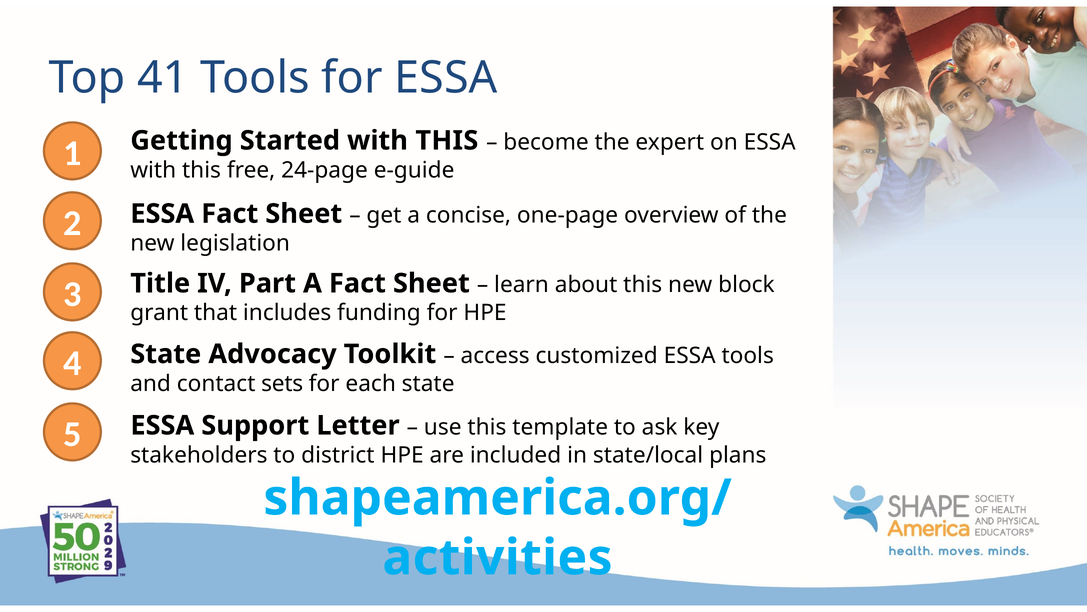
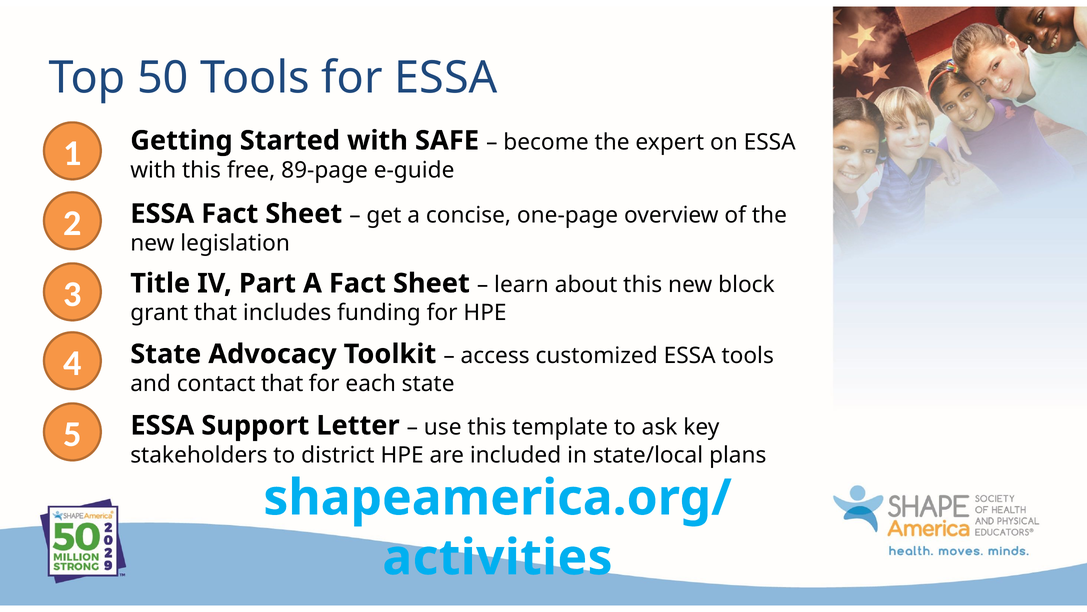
41: 41 -> 50 (163, 78)
Started with THIS: THIS -> SAFE (447, 140)
24-page: 24-page -> 89-page (324, 170)
contact sets: sets -> that (282, 383)
